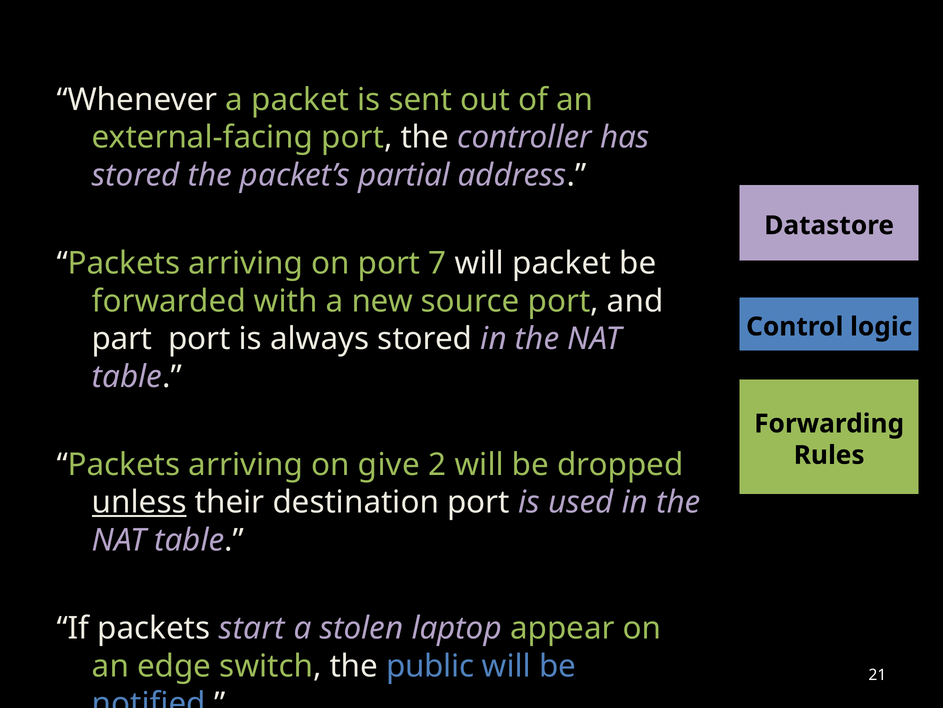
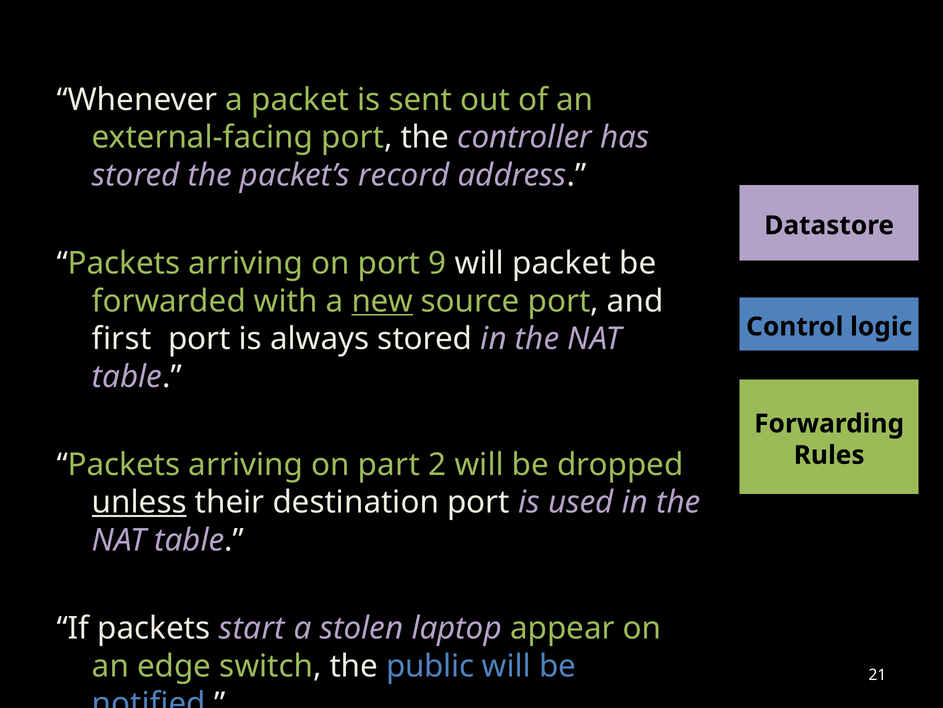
partial: partial -> record (404, 175)
7: 7 -> 9 (437, 263)
new underline: none -> present (382, 301)
part: part -> first (122, 339)
give: give -> part (389, 464)
